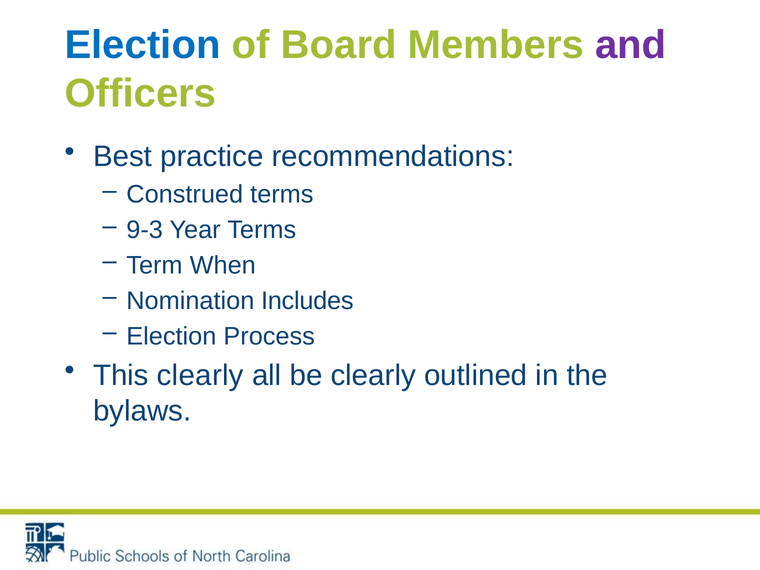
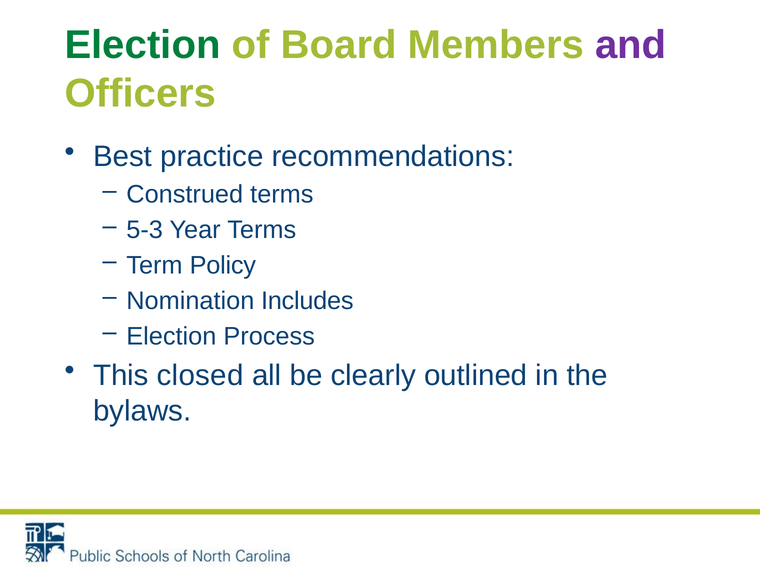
Election colour: blue -> green (143, 45)
9-3: 9-3 -> 5-3 (145, 230)
When: When -> Policy (223, 265)
This clearly: clearly -> closed (200, 375)
